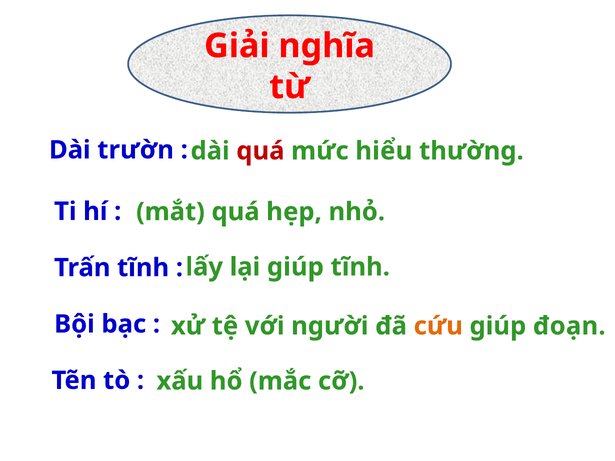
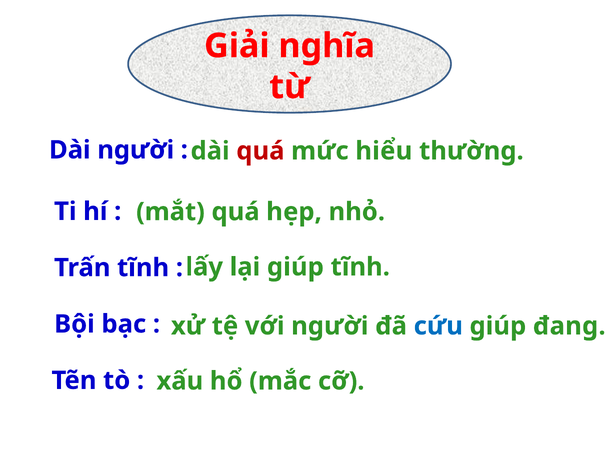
Dài trườn: trườn -> người (136, 150)
cứu colour: orange -> blue (438, 326)
đoạn: đoạn -> đang (569, 326)
